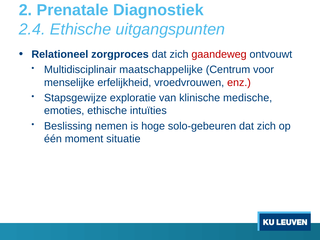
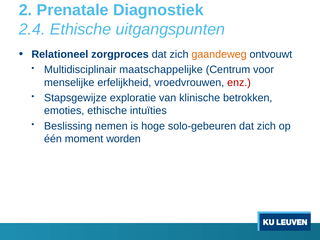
gaandeweg colour: red -> orange (219, 54)
medische: medische -> betrokken (248, 98)
situatie: situatie -> worden (123, 139)
